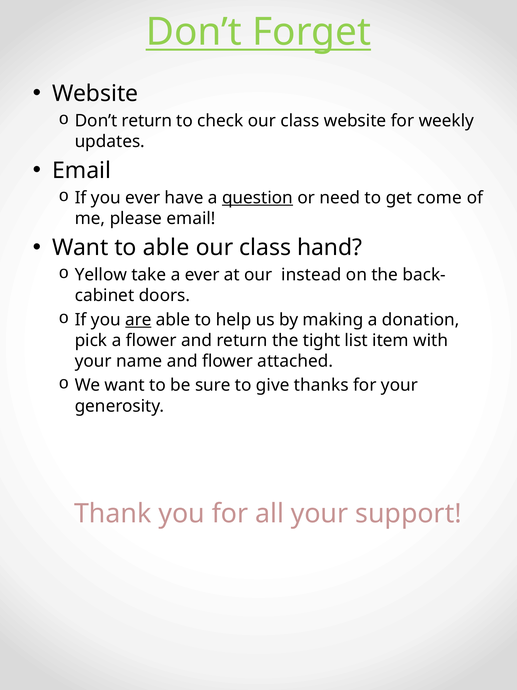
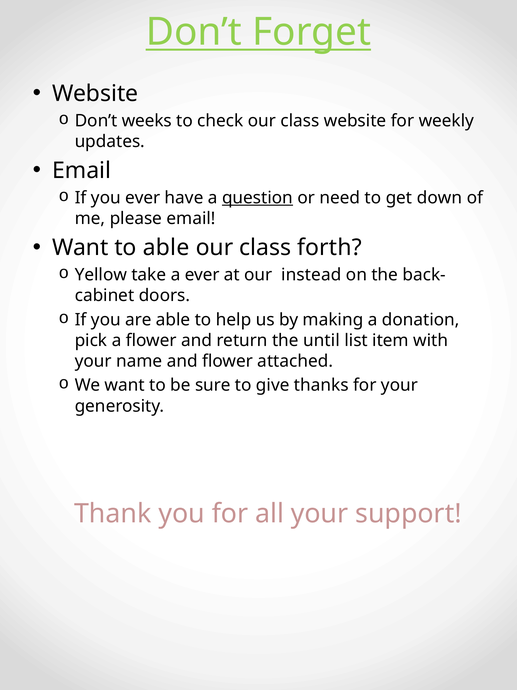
Don’t return: return -> weeks (147, 121)
come: come -> down (439, 198)
hand: hand -> forth (329, 247)
are underline: present -> none (138, 319)
tight: tight -> until (322, 340)
